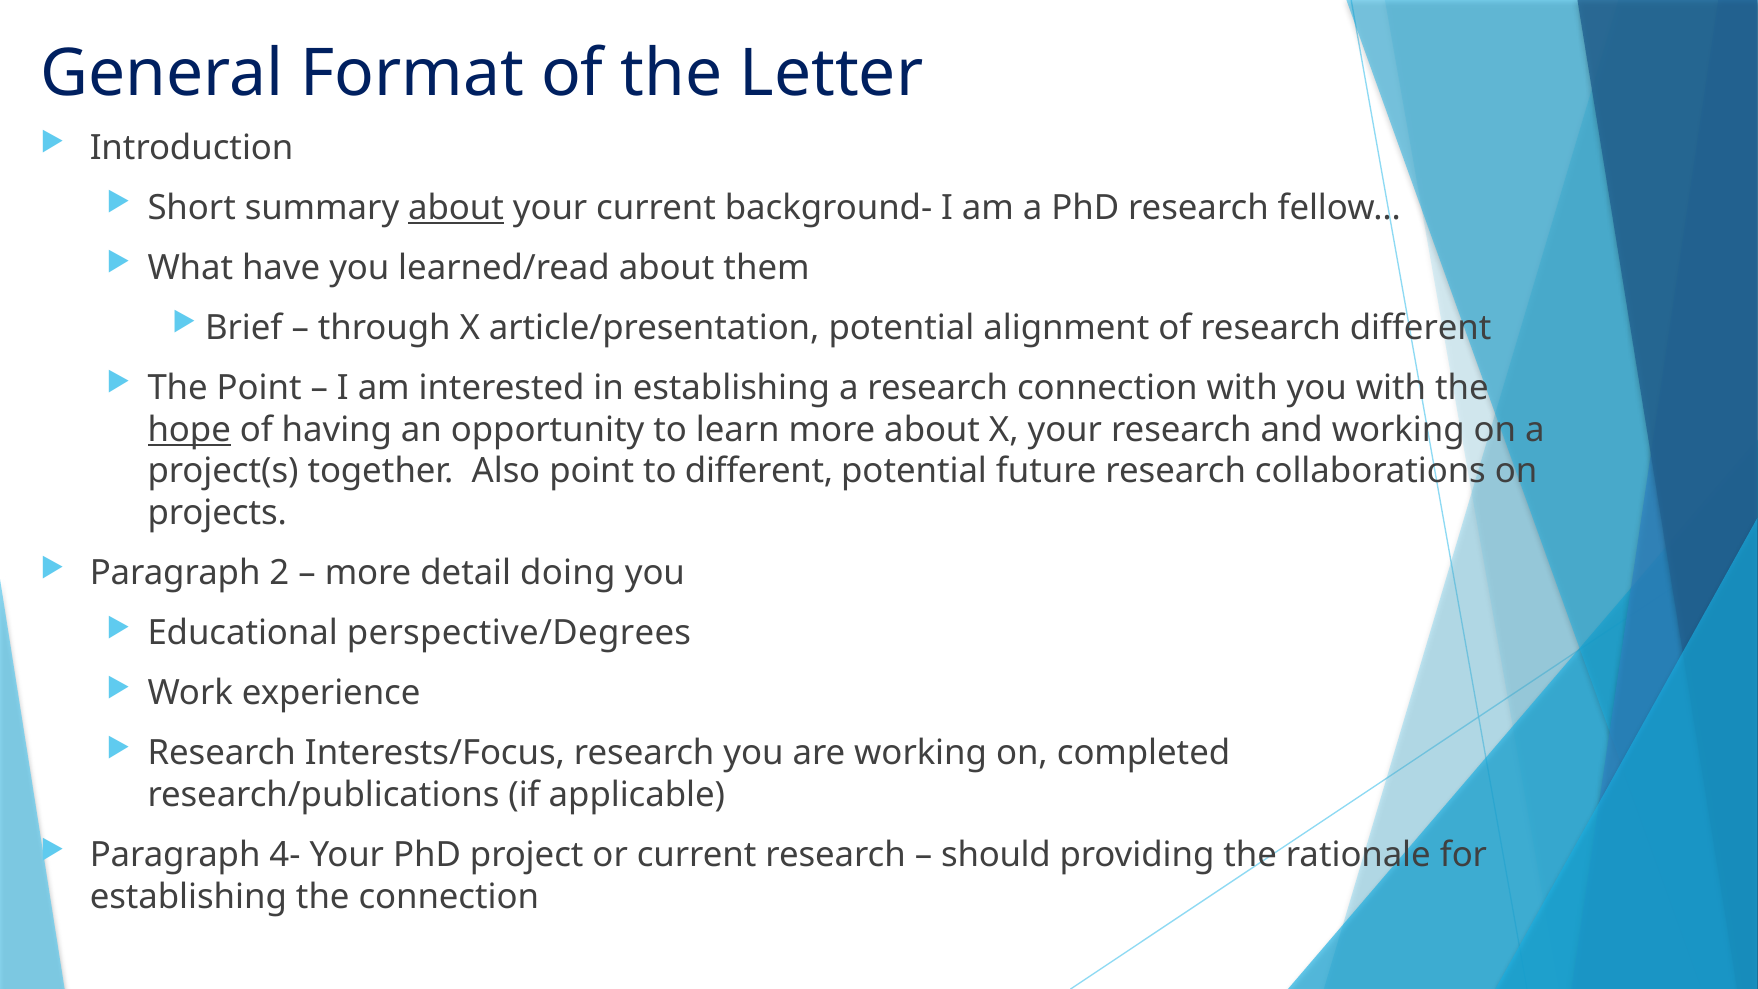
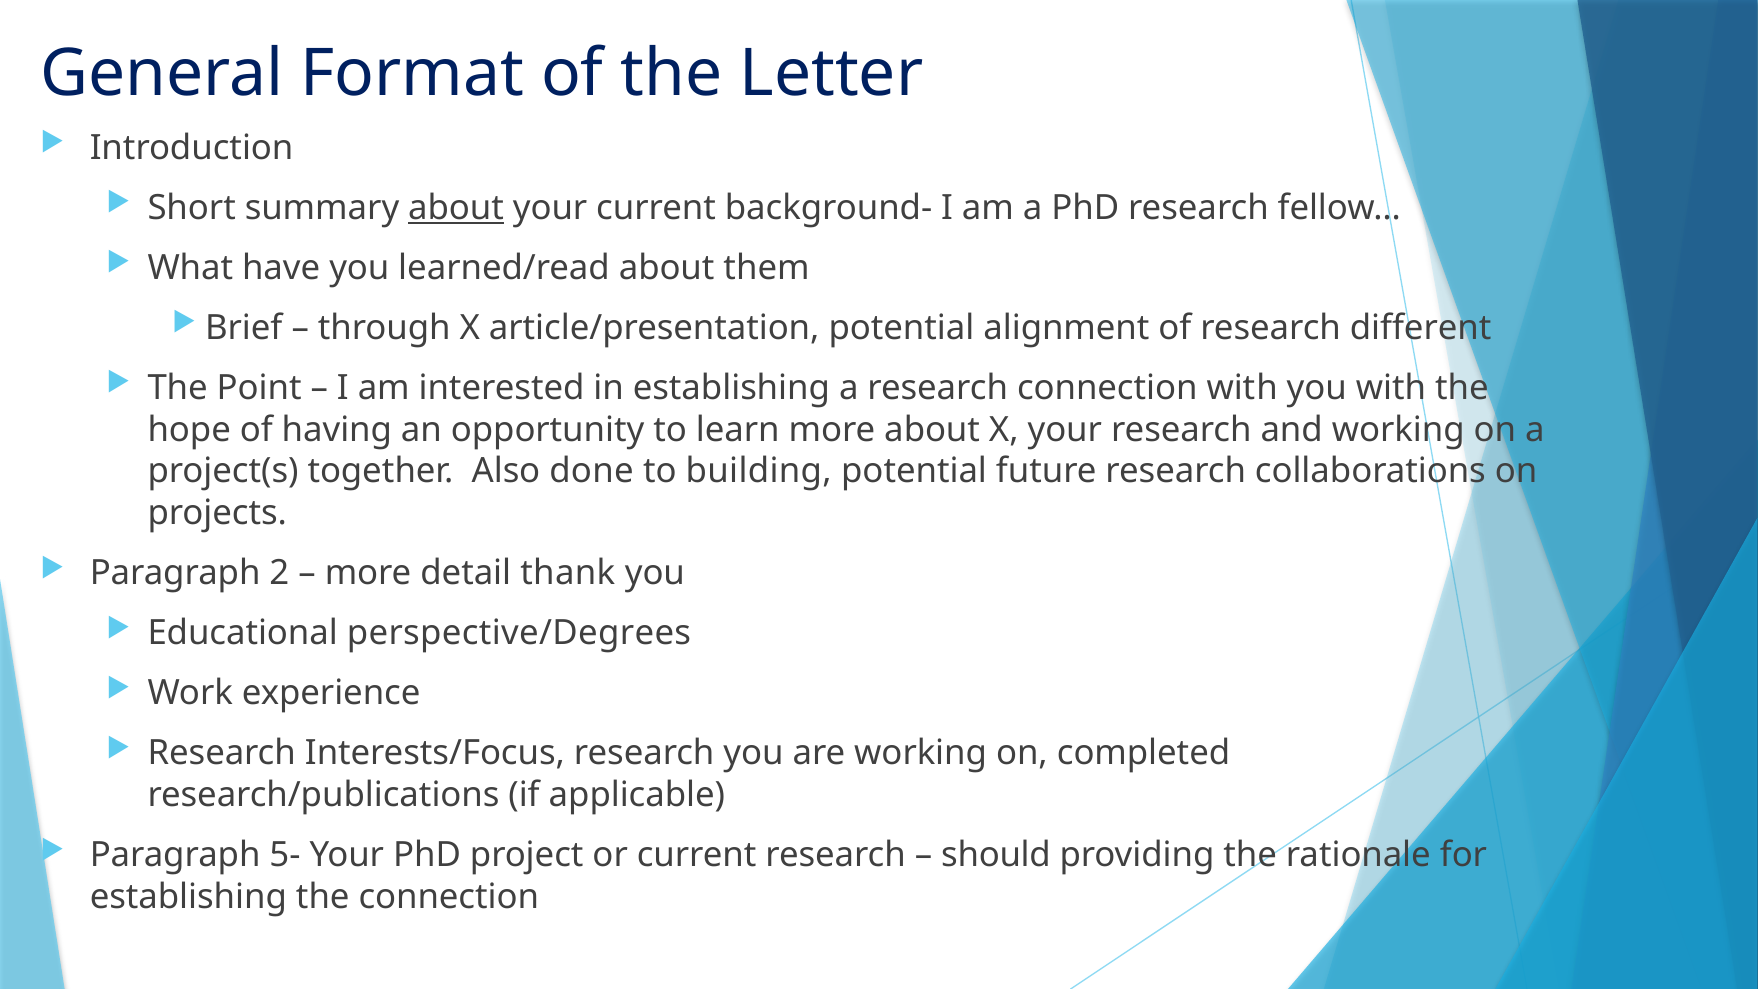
hope underline: present -> none (189, 430)
Also point: point -> done (591, 471)
to different: different -> building (759, 471)
doing: doing -> thank (568, 573)
4-: 4- -> 5- (285, 855)
